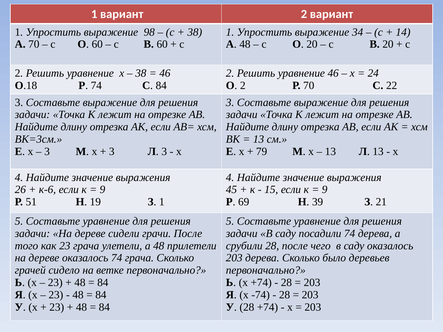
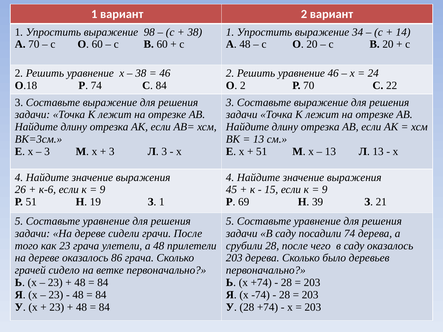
79: 79 -> 51 (262, 152)
оказалось 74: 74 -> 86 (117, 258)
